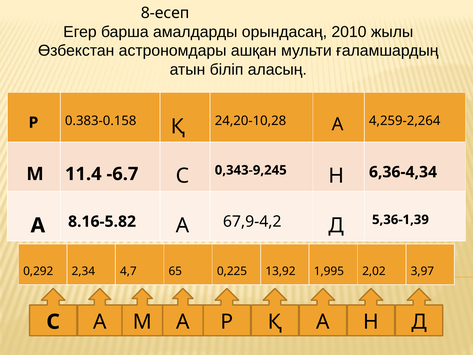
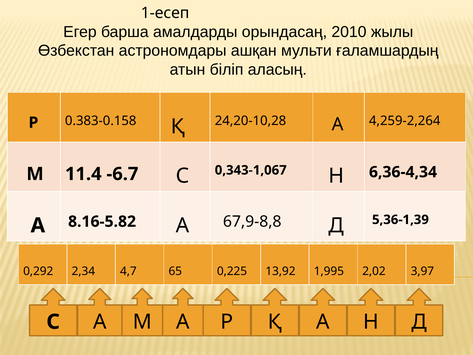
8-есеп: 8-есеп -> 1-есеп (165, 13)
0,343-9,245: 0,343-9,245 -> 0,343-1,067 (251, 170)
67,9-4,2: 67,9-4,2 -> 67,9-8,8 (252, 221)
